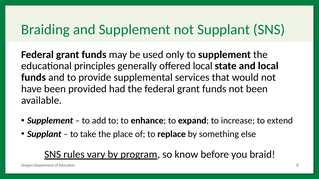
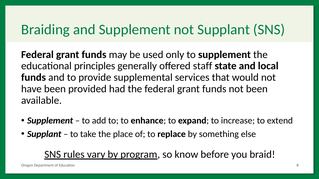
offered local: local -> staff (203, 66)
